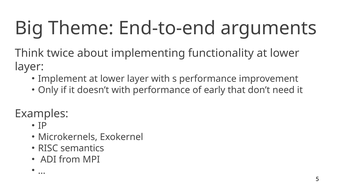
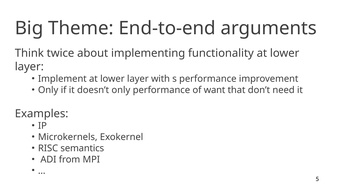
doesn’t with: with -> only (121, 90)
early: early -> want (215, 90)
